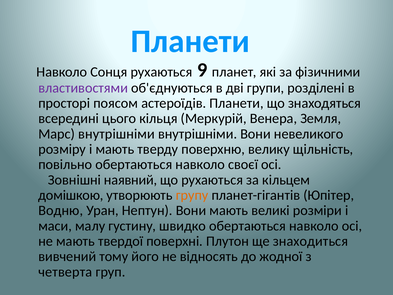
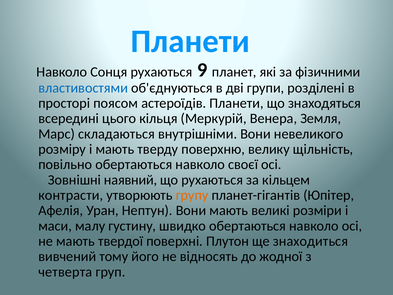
властивостями colour: purple -> blue (83, 88)
Марс внутрішніми: внутрішніми -> складаються (117, 134)
домішкою: домішкою -> контрасти (71, 195)
Водню: Водню -> Афелія (61, 210)
